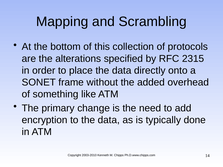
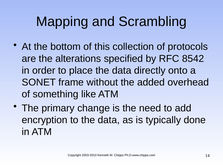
2315: 2315 -> 8542 (193, 59)
